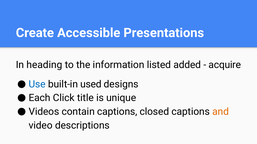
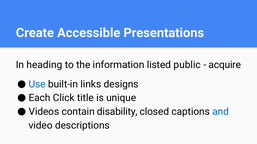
added: added -> public (187, 65)
used: used -> links (91, 84)
contain captions: captions -> disability (117, 112)
and colour: orange -> blue (221, 112)
